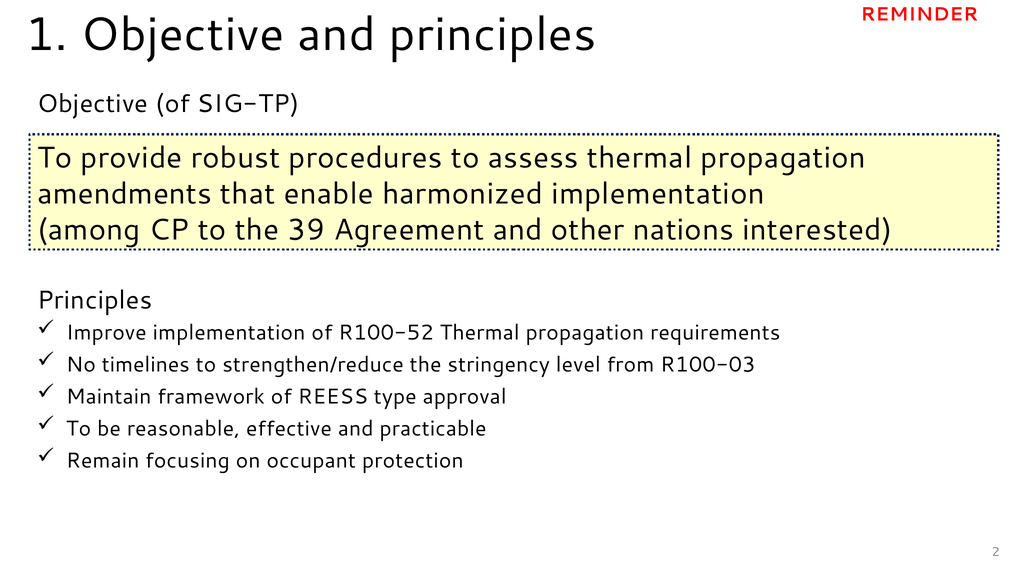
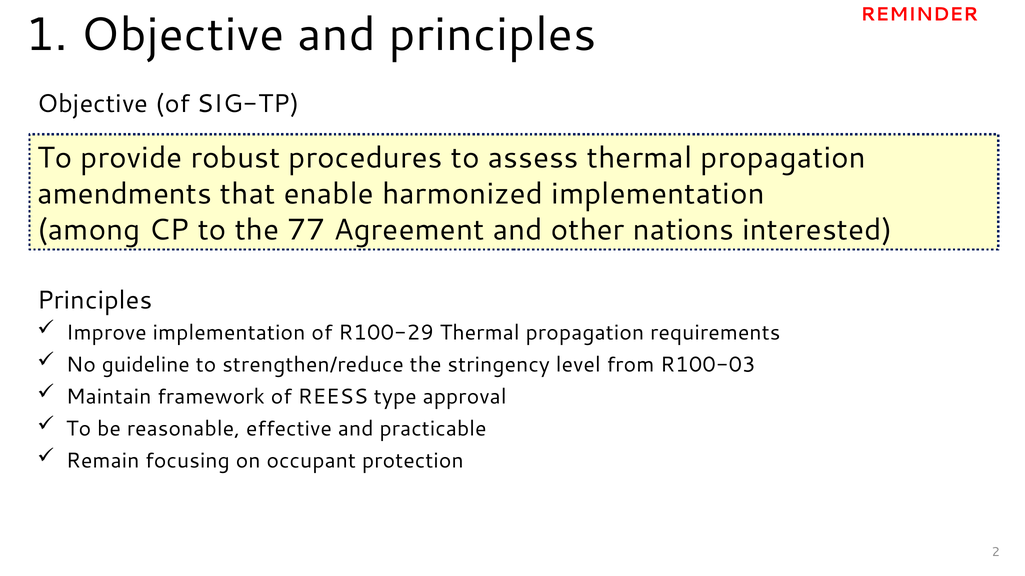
39: 39 -> 77 (306, 230)
R100-52: R100-52 -> R100-29 (386, 333)
timelines: timelines -> guideline (146, 365)
